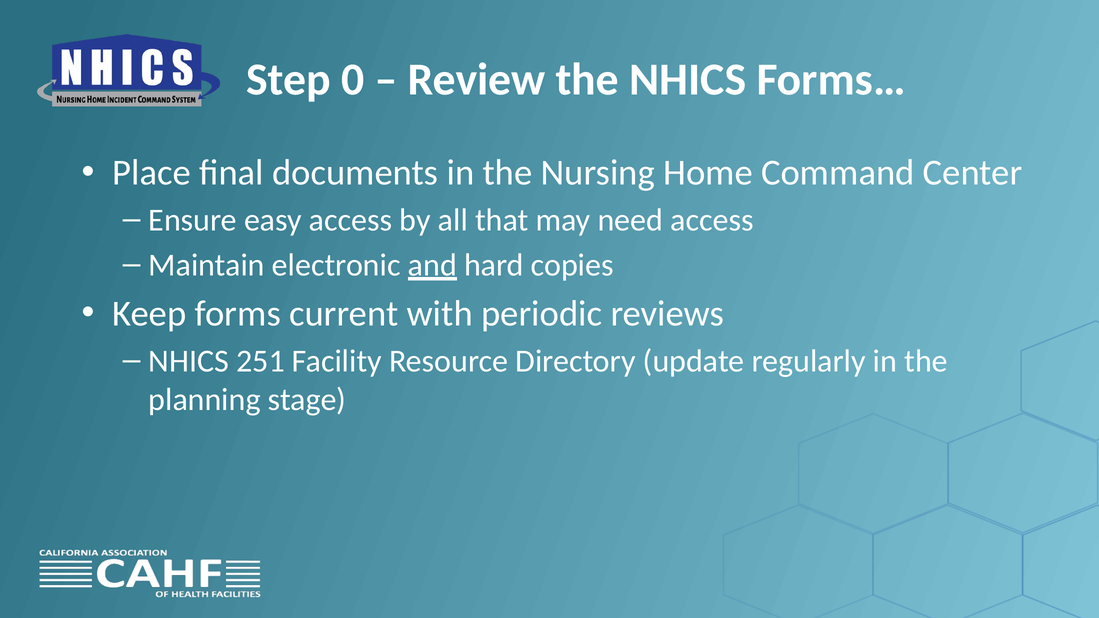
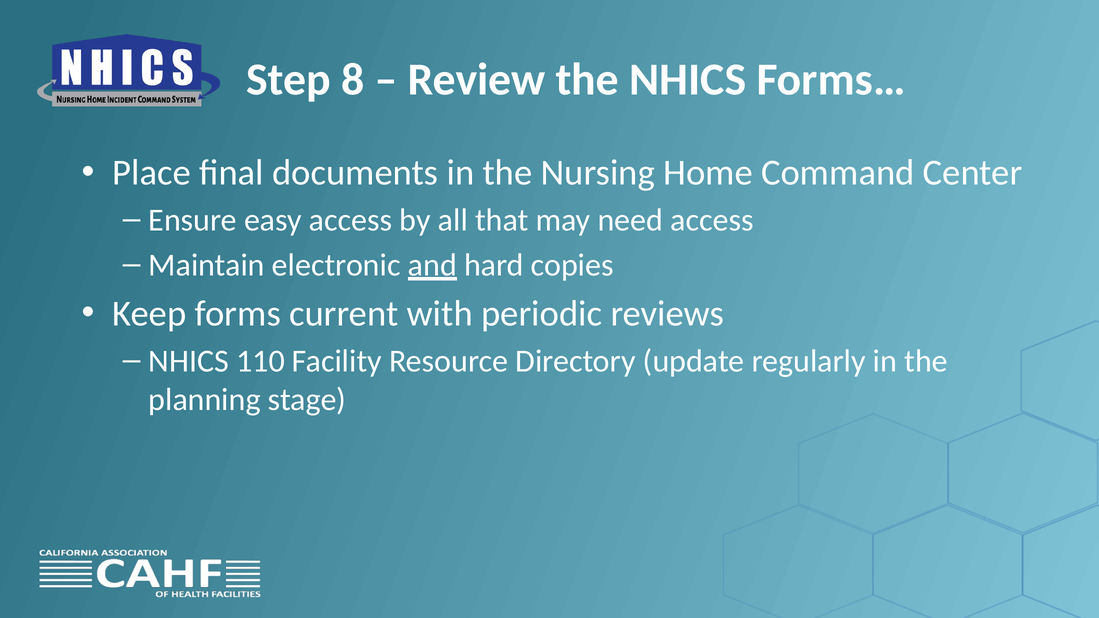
0: 0 -> 8 (353, 79)
251: 251 -> 110 (260, 361)
